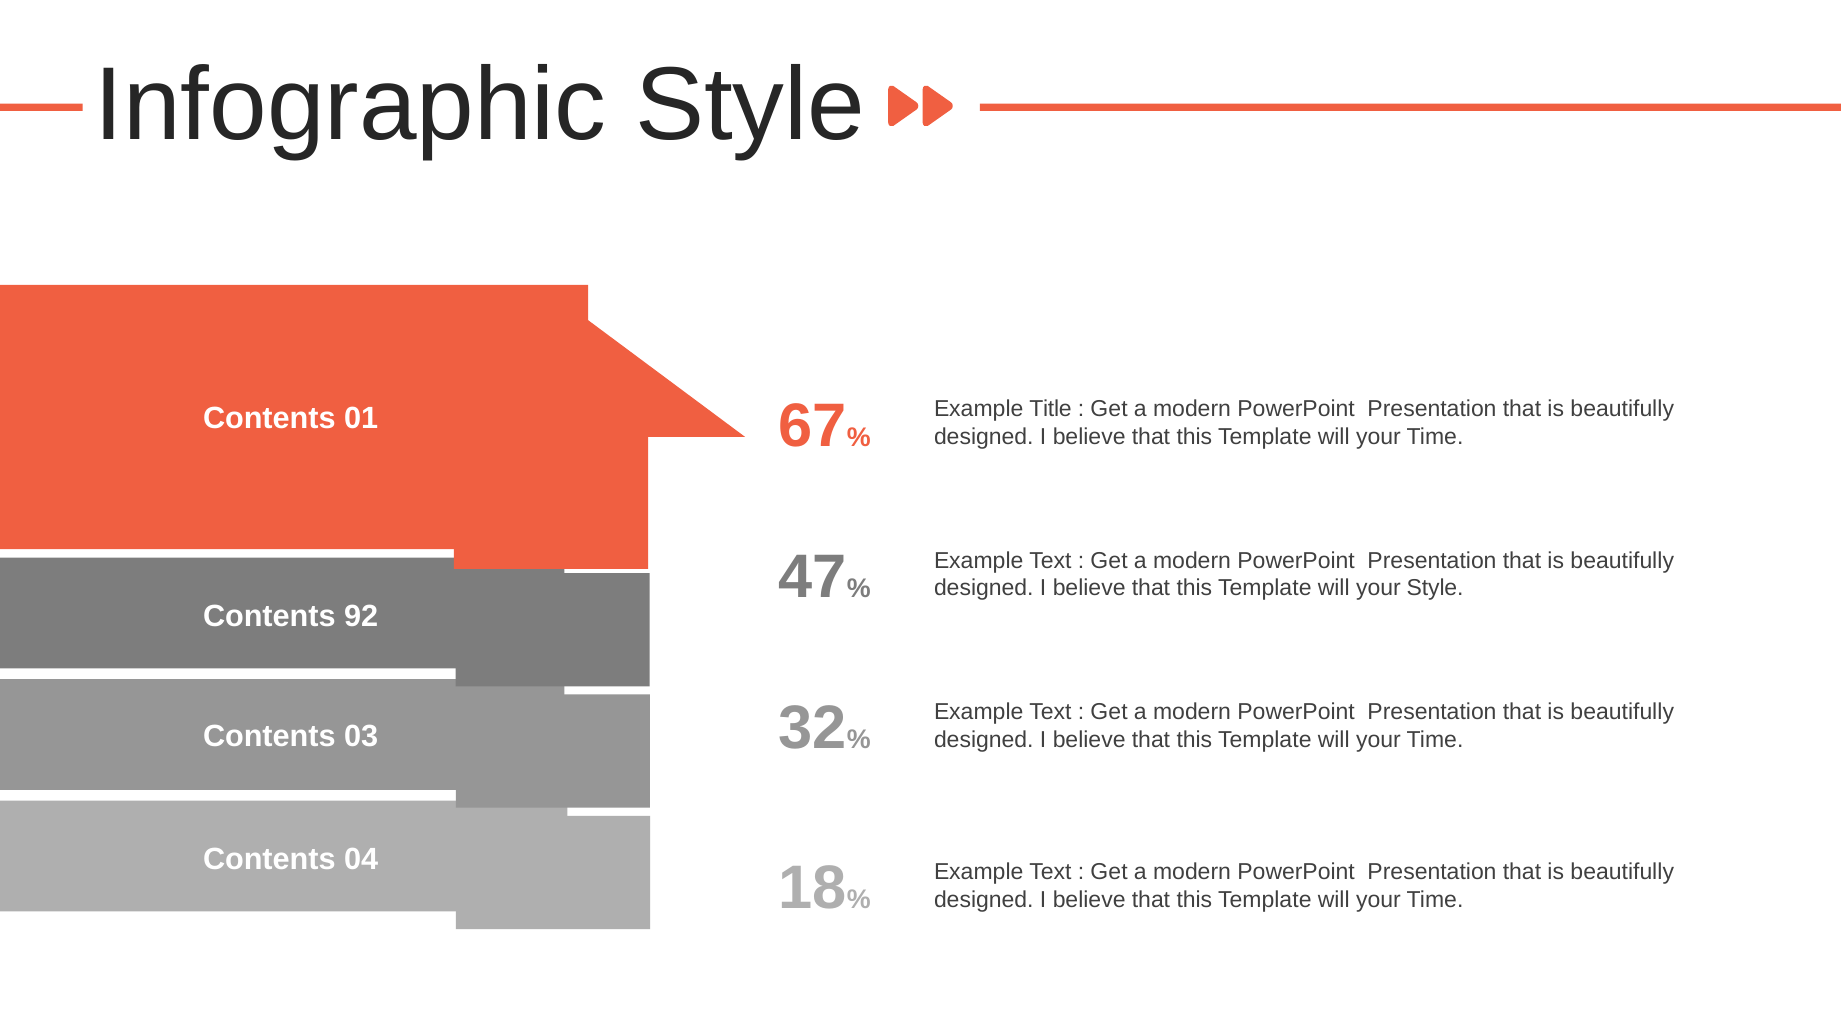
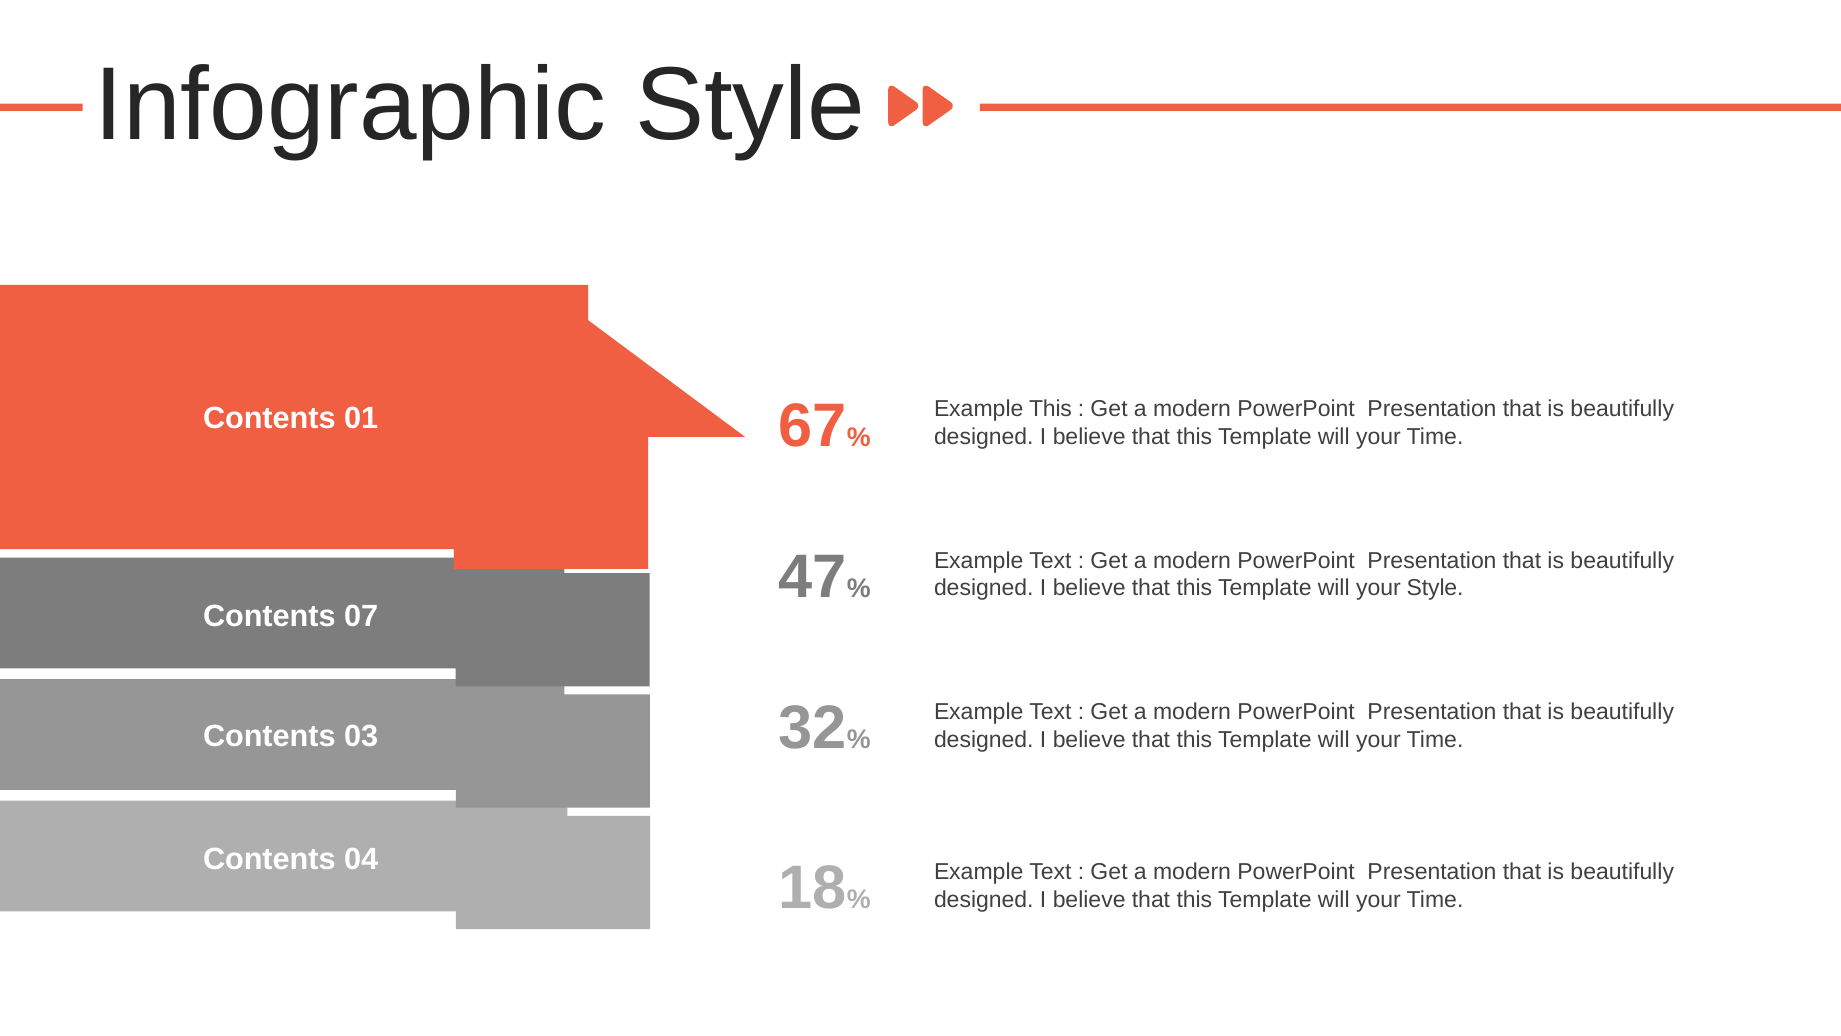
Example Title: Title -> This (1051, 409)
92: 92 -> 07 (361, 616)
